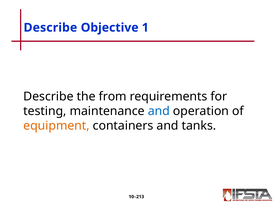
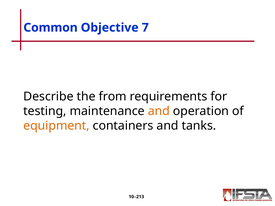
Describe: Describe -> Common (51, 28)
1: 1 -> 7 (145, 28)
and colour: blue -> orange (159, 111)
